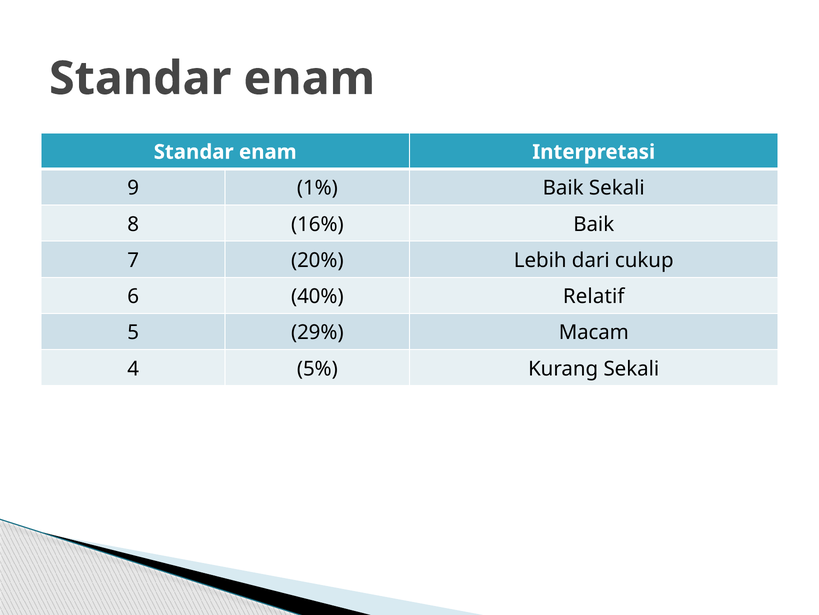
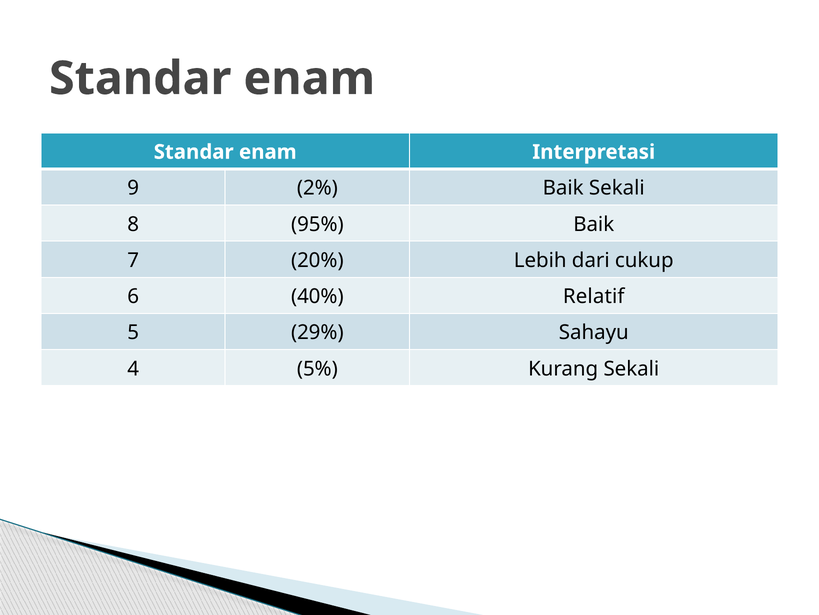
1%: 1% -> 2% (317, 188)
16%: 16% -> 95% (317, 224)
Macam: Macam -> Sahayu (594, 332)
